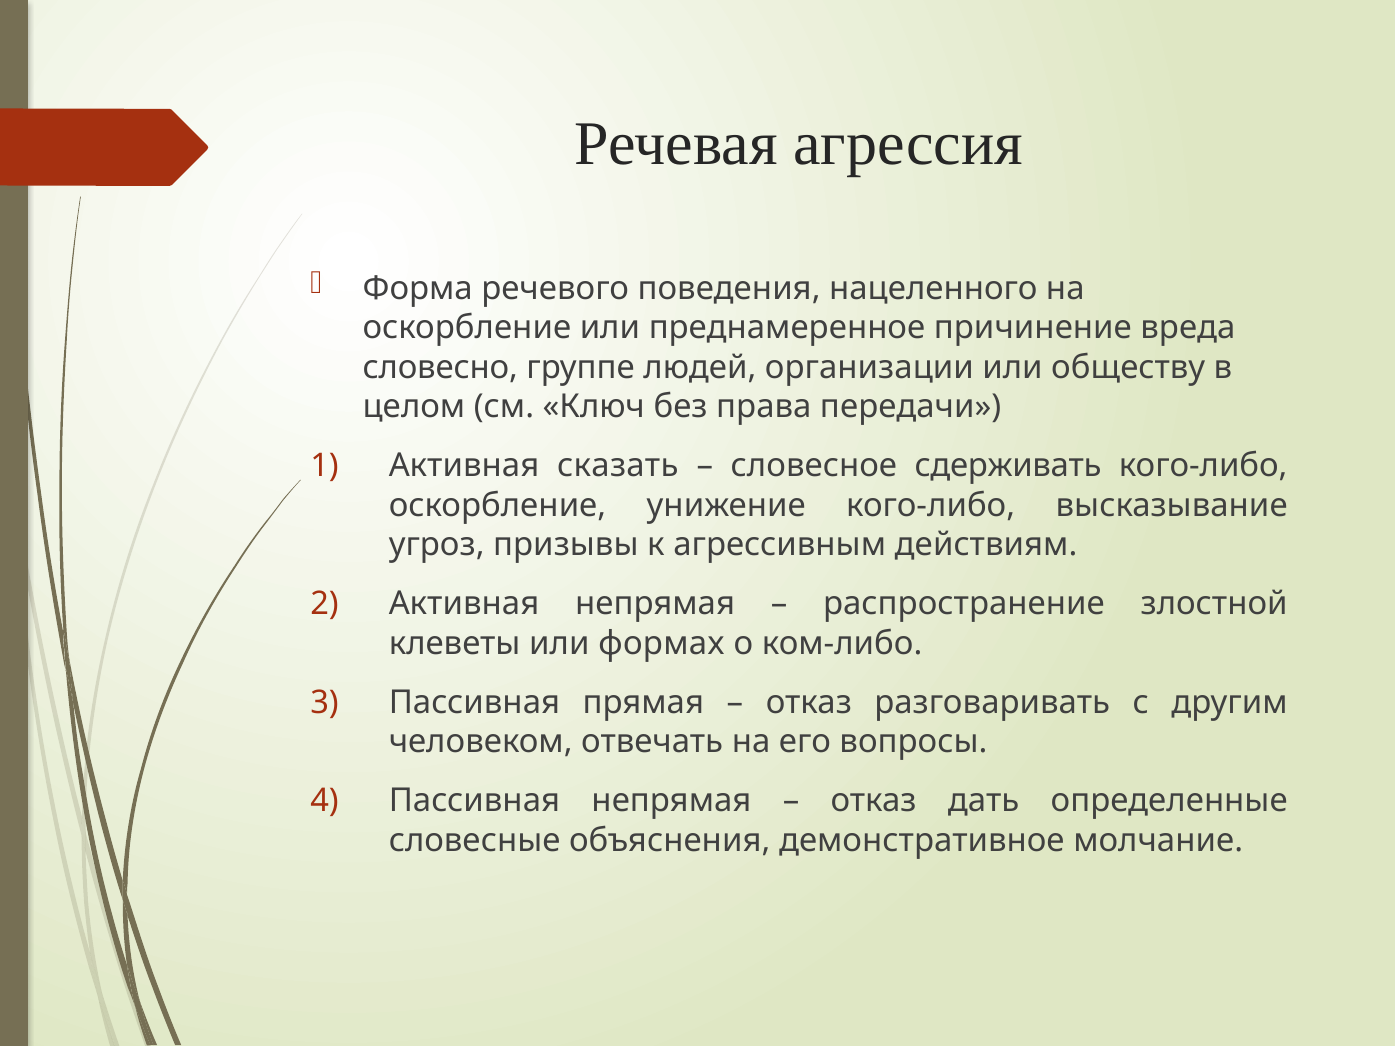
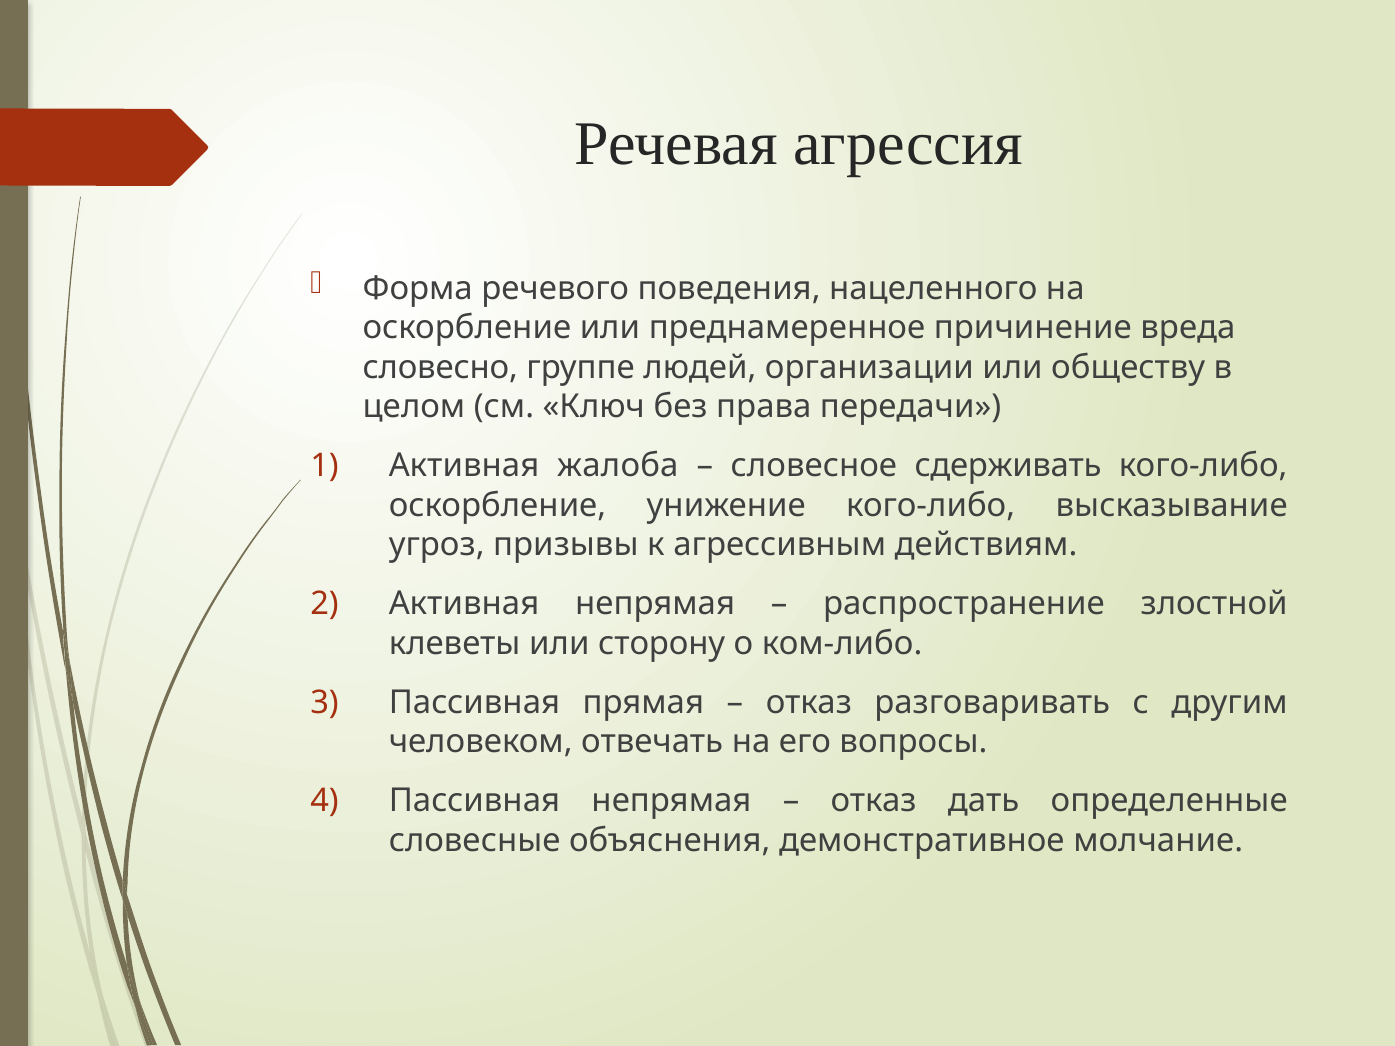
сказать: сказать -> жалоба (618, 466)
формах: формах -> сторону (662, 644)
